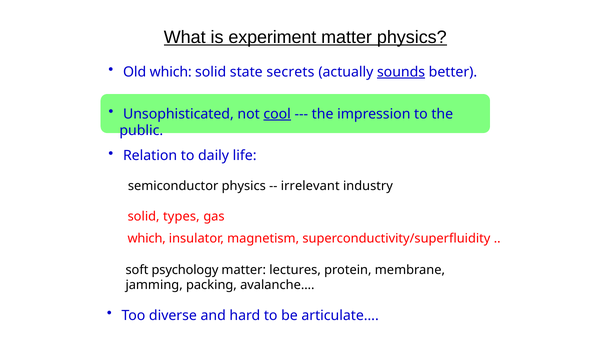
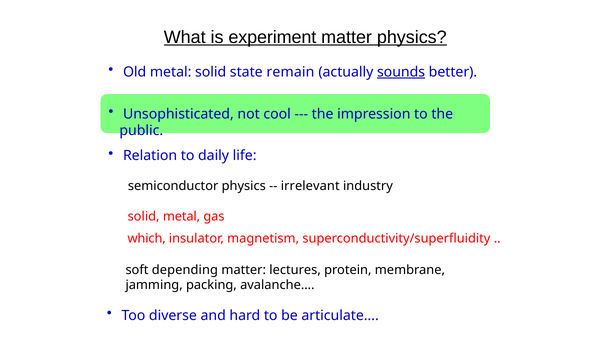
Old which: which -> metal (171, 72)
secrets: secrets -> remain (290, 72)
cool underline: present -> none (277, 114)
solid types: types -> metal (182, 217)
psychology: psychology -> depending (185, 270)
